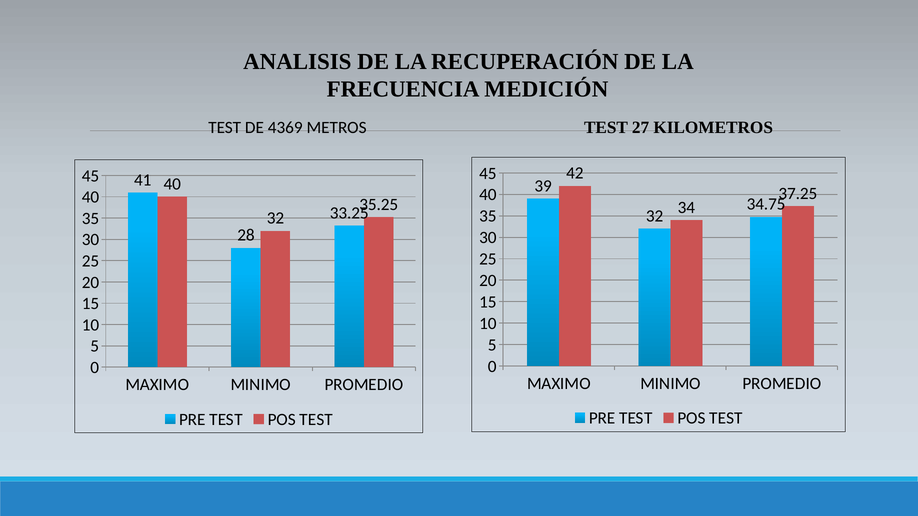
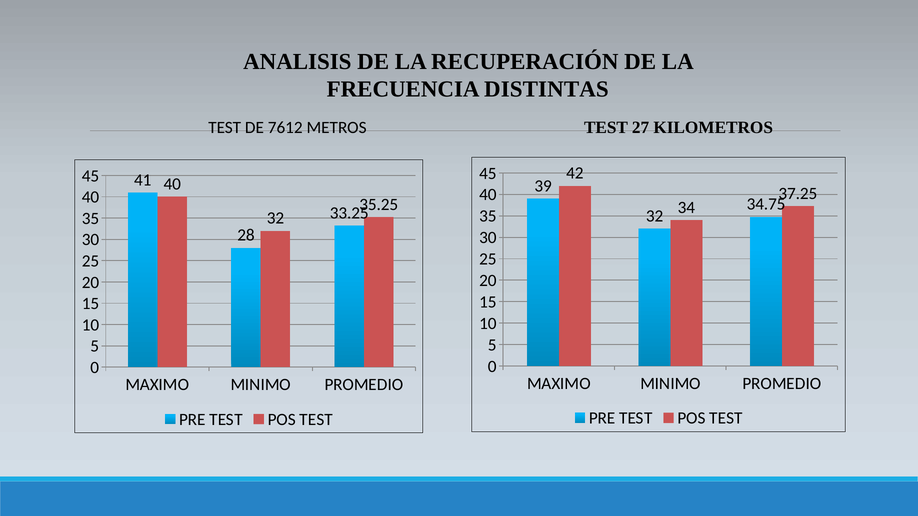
MEDICIÓN: MEDICIÓN -> DISTINTAS (546, 89)
4369: 4369 -> 7612 (285, 128)
